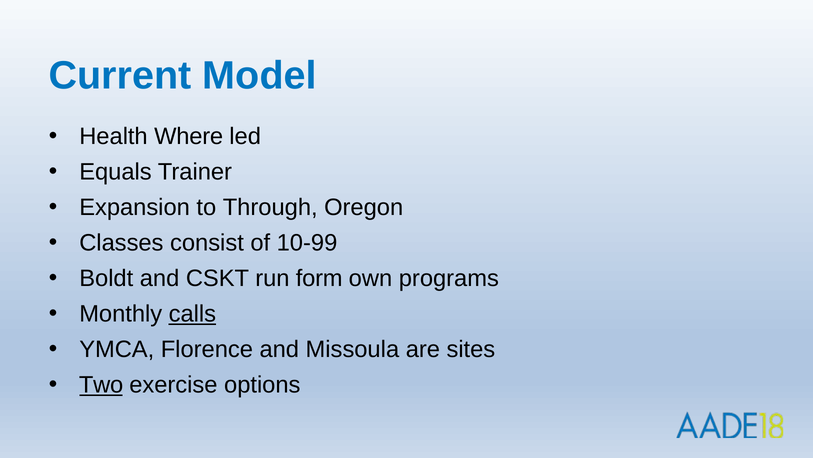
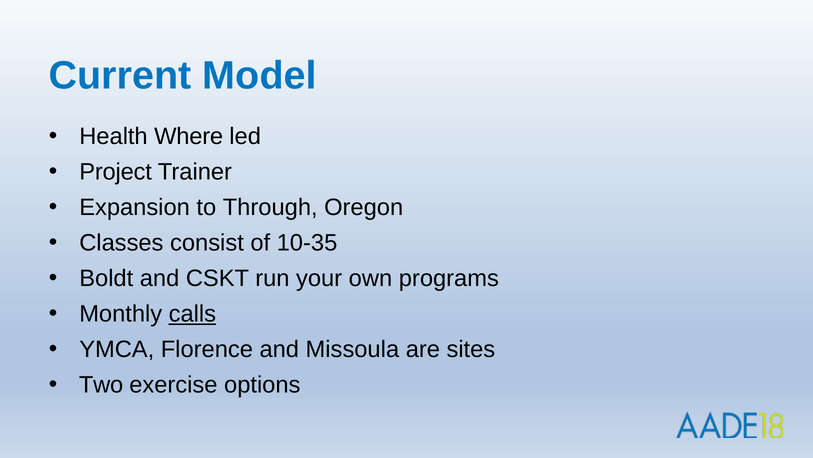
Equals: Equals -> Project (116, 172)
10-99: 10-99 -> 10-35 (307, 243)
form: form -> your (319, 278)
Two underline: present -> none (101, 385)
